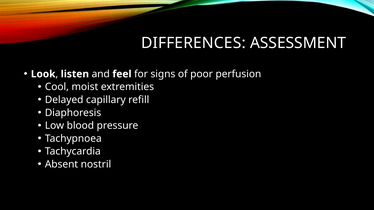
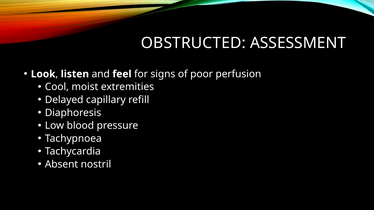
DIFFERENCES: DIFFERENCES -> OBSTRUCTED (193, 43)
